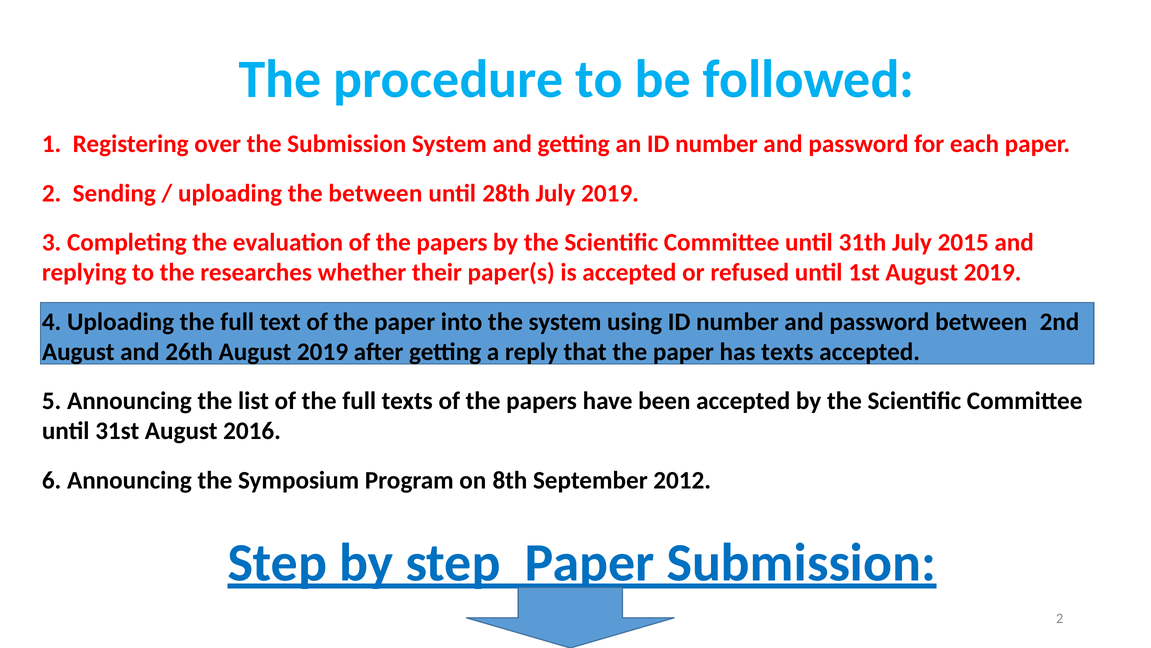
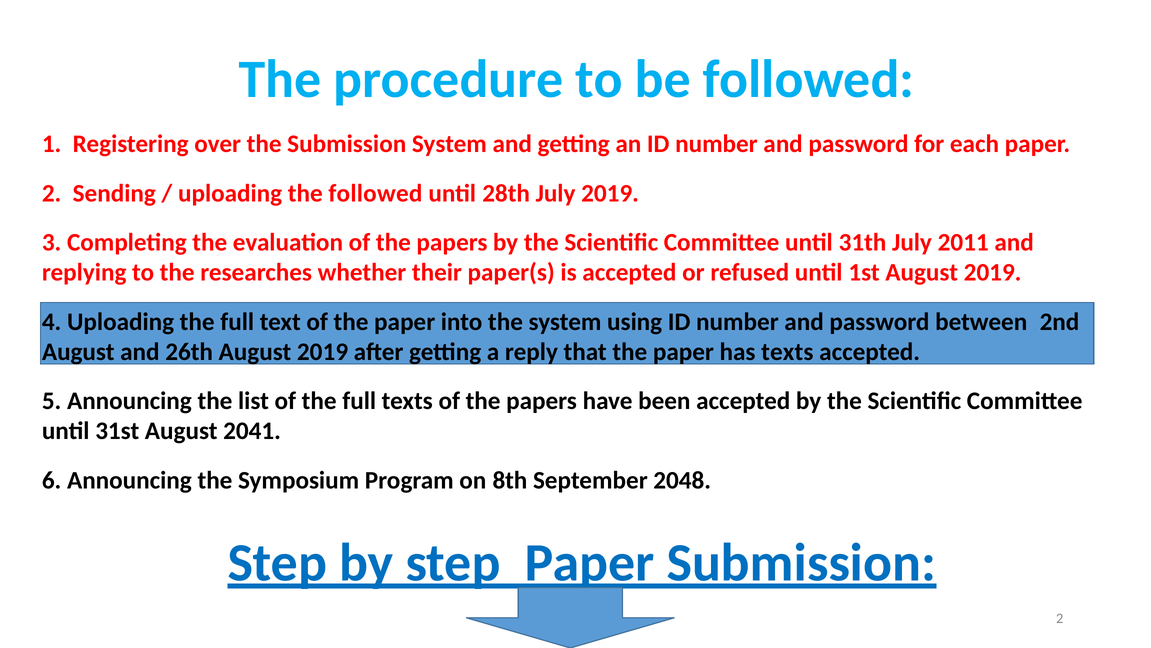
the between: between -> followed (375, 193)
2015: 2015 -> 2011 (963, 242)
2016: 2016 -> 2041 (252, 431)
2012: 2012 -> 2048 (682, 480)
